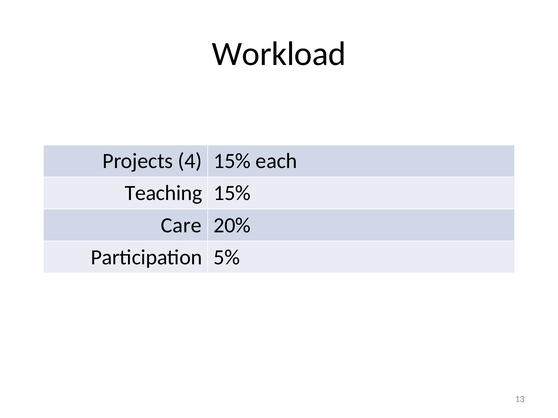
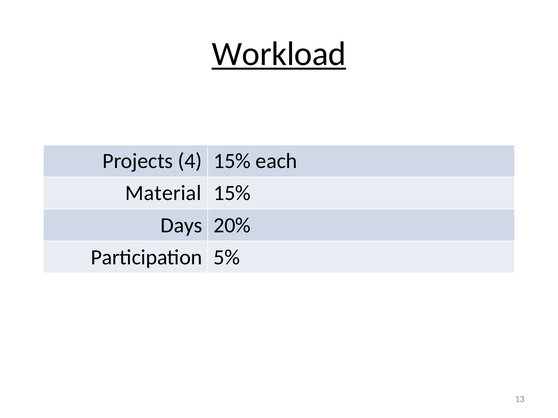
Workload underline: none -> present (279, 54)
Teaching: Teaching -> Material (163, 193)
Care: Care -> Days (181, 226)
